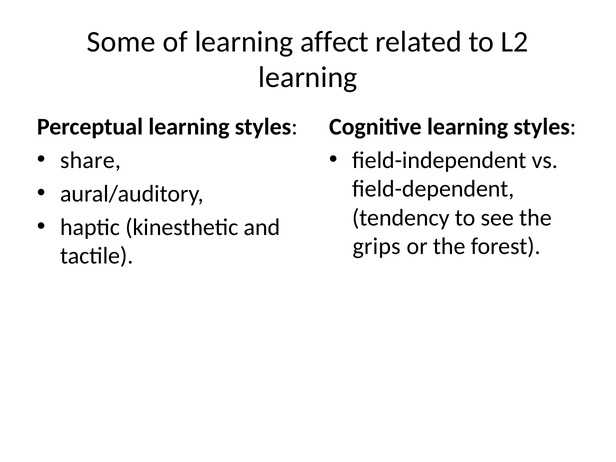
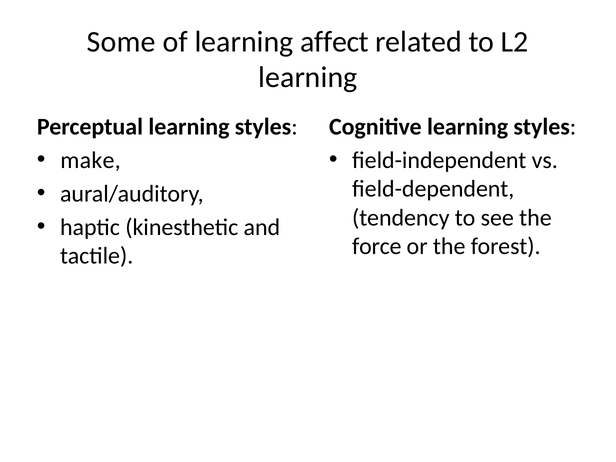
share: share -> make (90, 160)
grips: grips -> force (377, 246)
